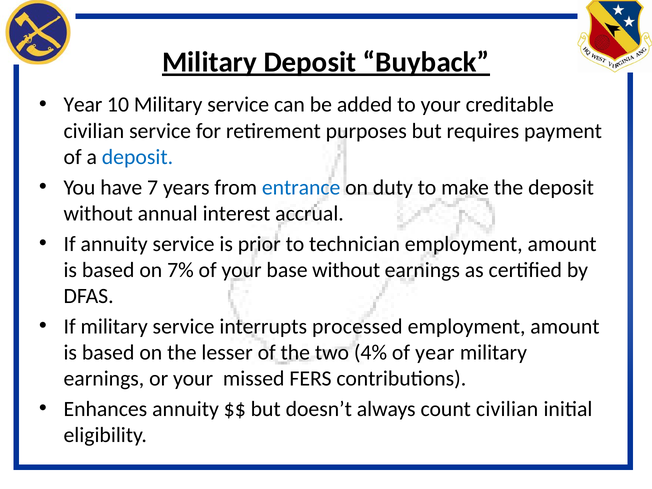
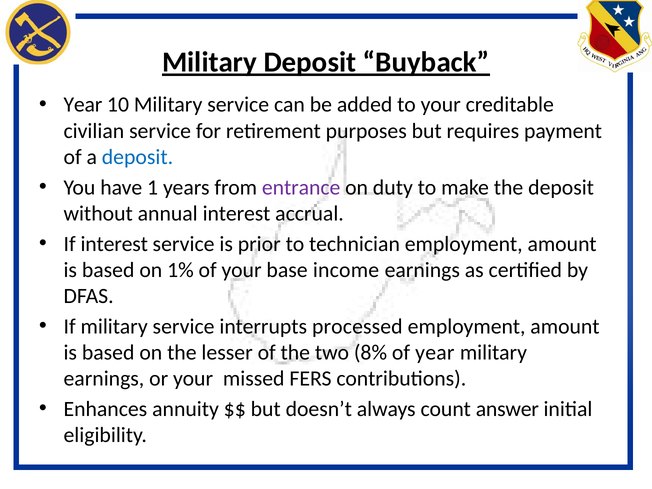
7: 7 -> 1 (153, 187)
entrance colour: blue -> purple (301, 187)
If annuity: annuity -> interest (114, 244)
7%: 7% -> 1% (180, 270)
base without: without -> income (346, 270)
4%: 4% -> 8% (370, 353)
count civilian: civilian -> answer (507, 409)
